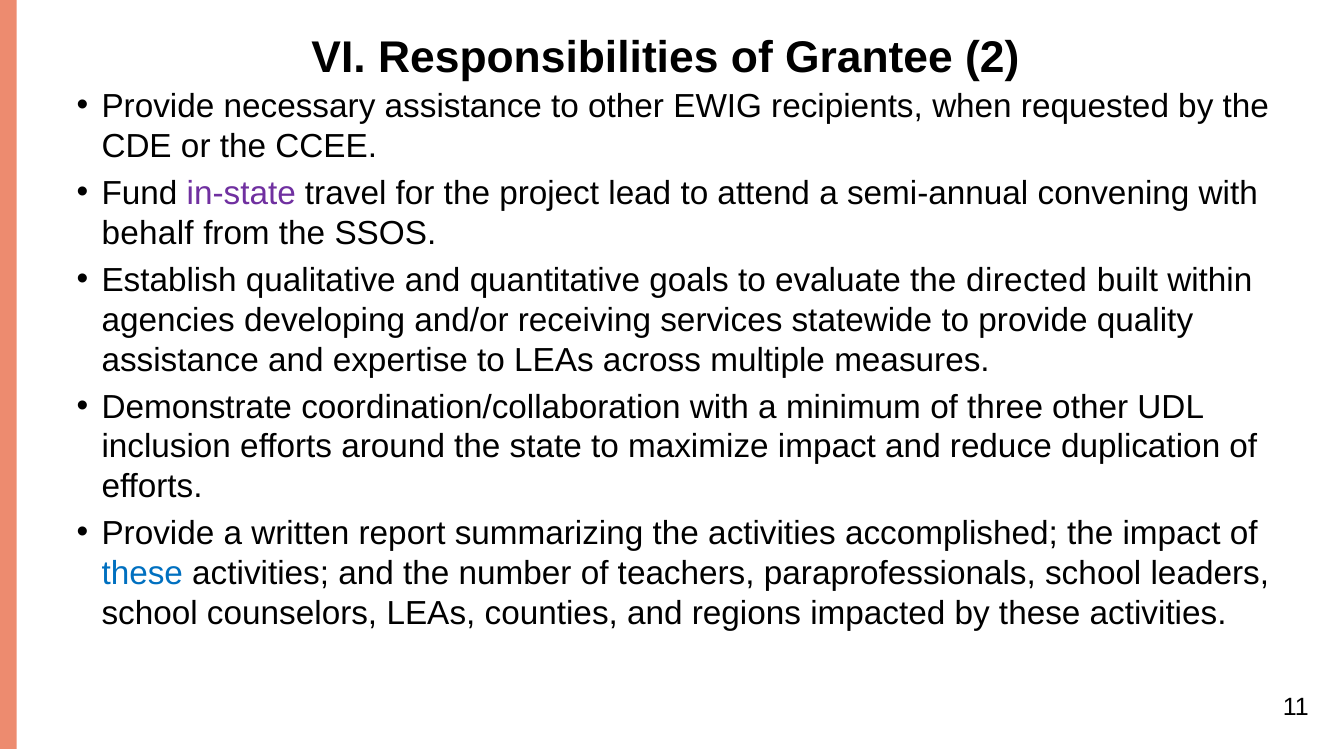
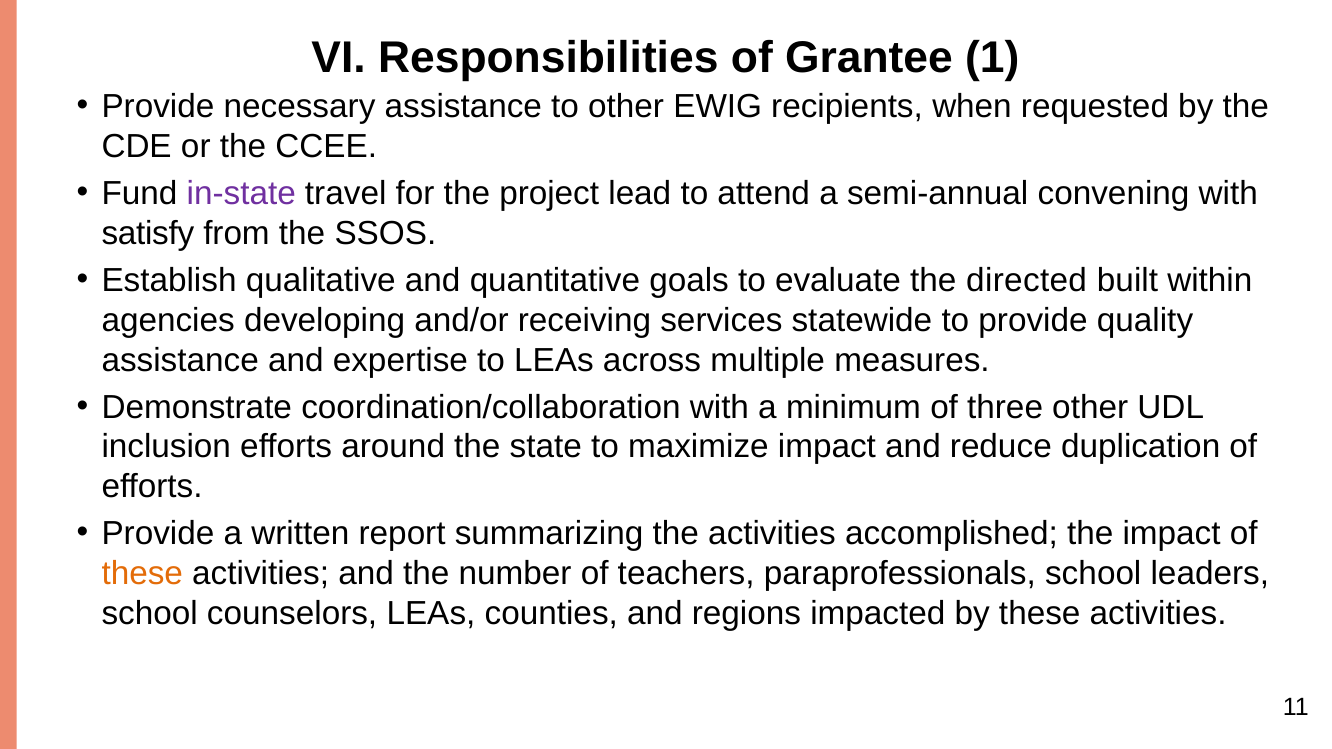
2: 2 -> 1 (992, 58)
behalf: behalf -> satisfy (148, 233)
these colour: blue -> orange (142, 574)
